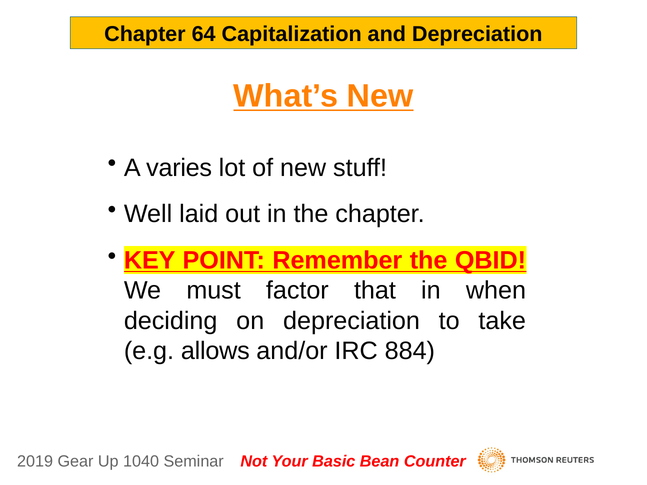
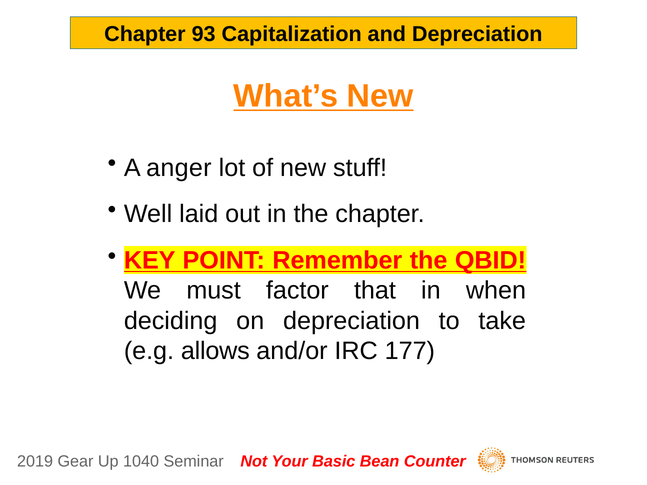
64: 64 -> 93 (204, 34)
varies: varies -> anger (179, 168)
884: 884 -> 177 (410, 351)
